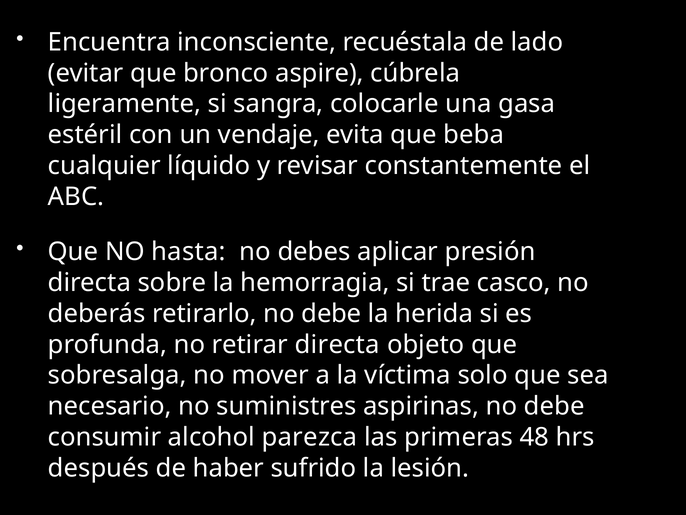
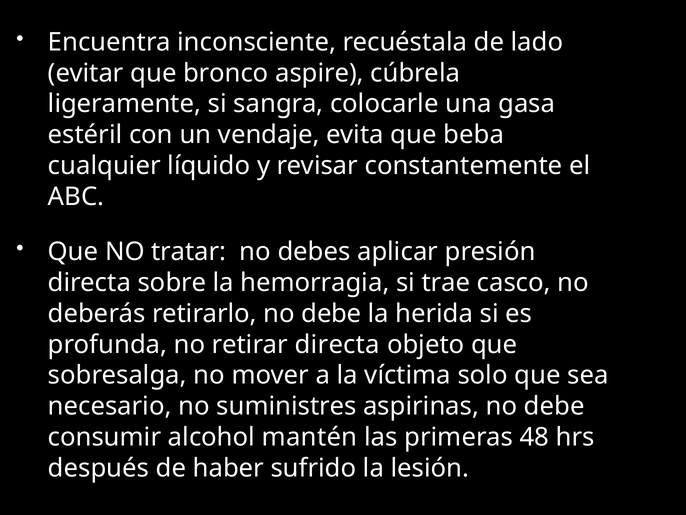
hasta: hasta -> tratar (189, 251)
parezca: parezca -> mantén (310, 437)
